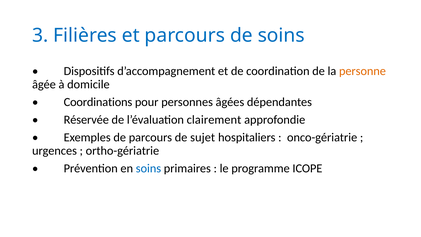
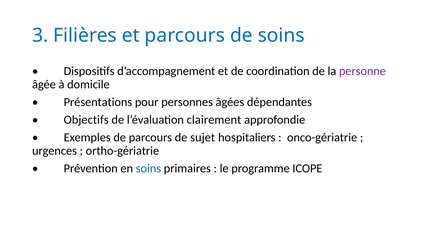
personne colour: orange -> purple (362, 71)
Coordinations: Coordinations -> Présentations (98, 102)
Réservée: Réservée -> Objectifs (86, 120)
